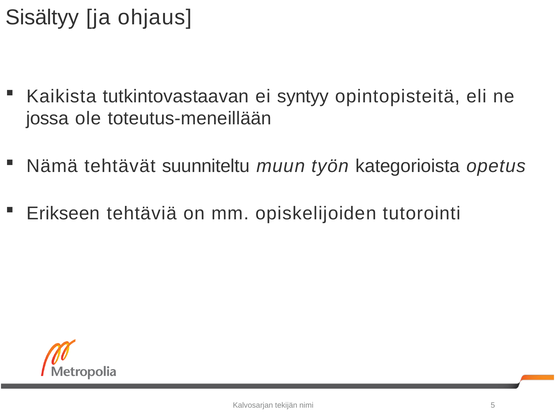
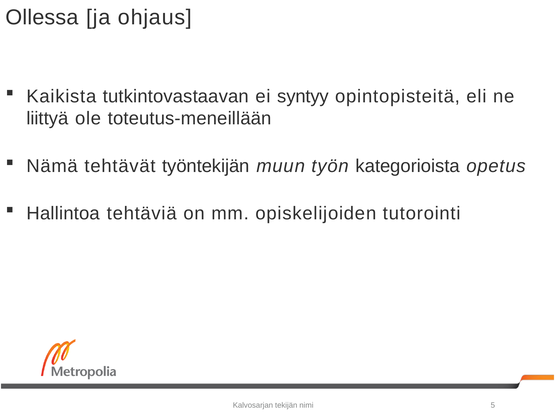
Sisältyy: Sisältyy -> Ollessa (42, 17)
jossa: jossa -> liittyä (47, 119)
suunniteltu: suunniteltu -> työntekijän (206, 166)
Erikseen: Erikseen -> Hallintoa (63, 214)
